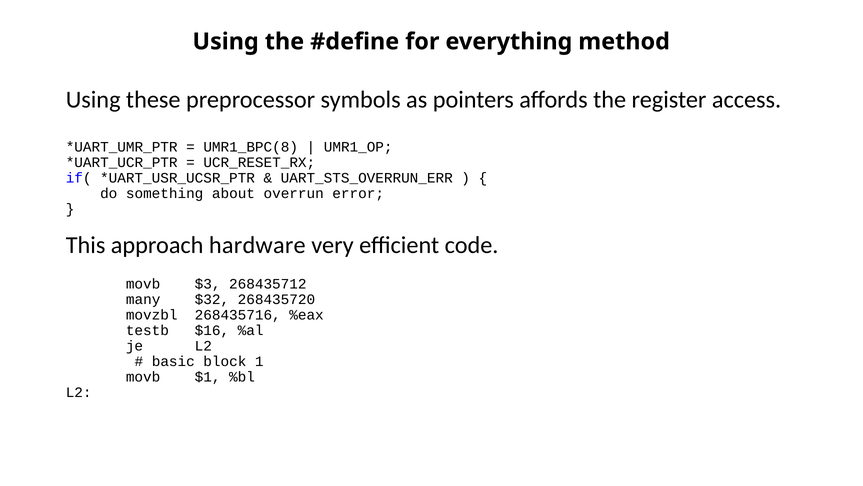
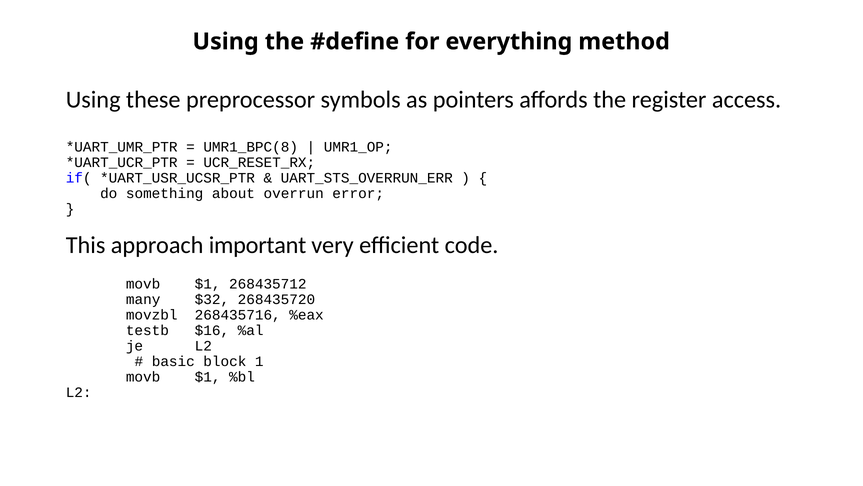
hardware: hardware -> important (258, 245)
$3: $3 -> $1 (208, 284)
